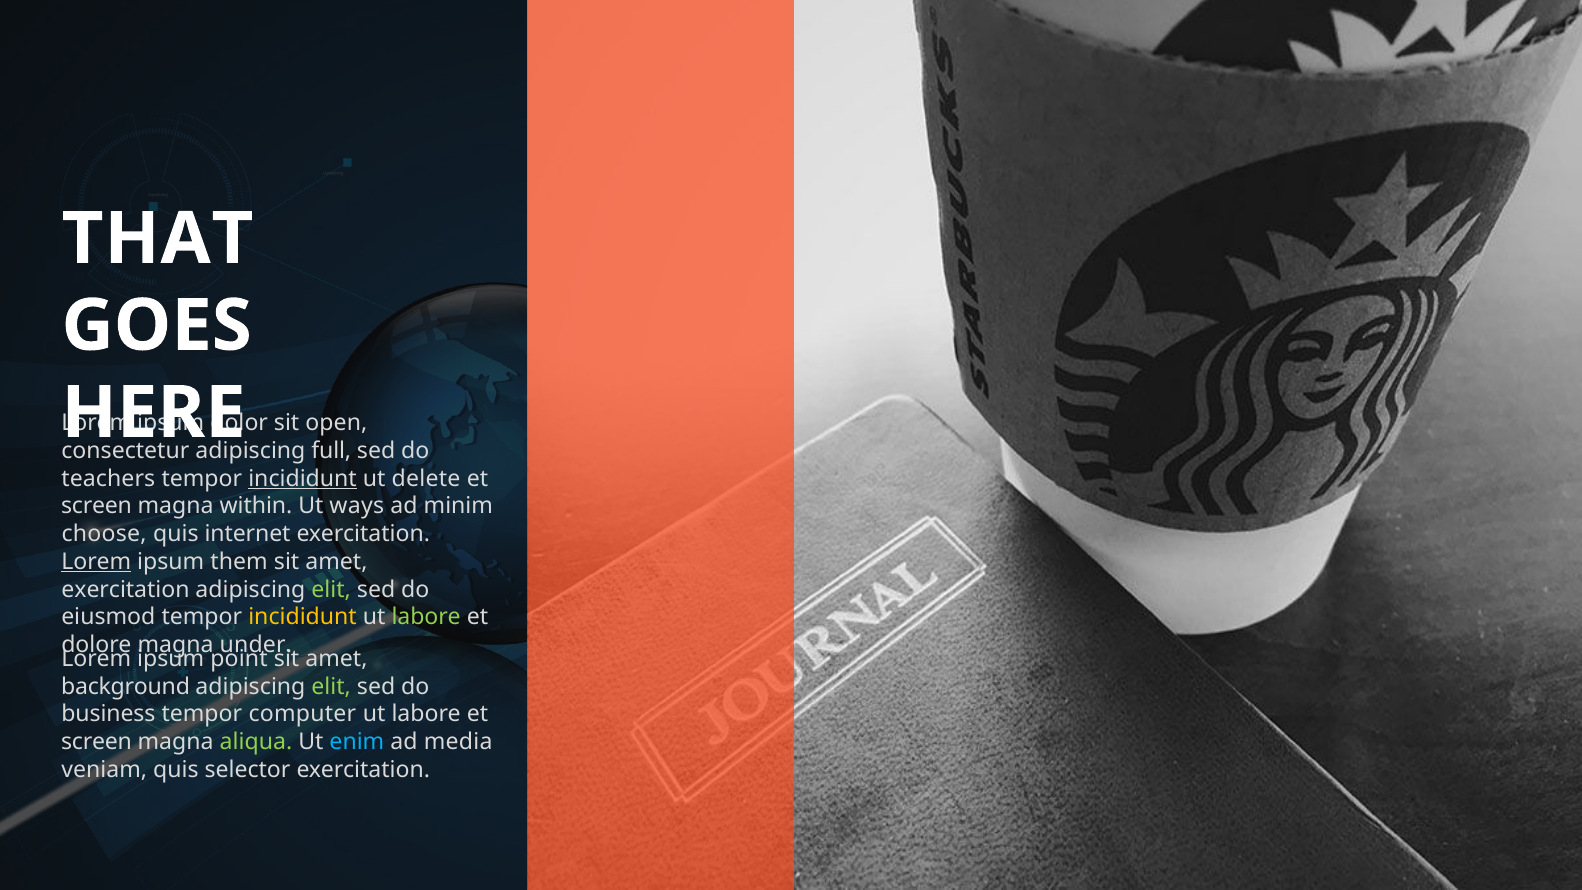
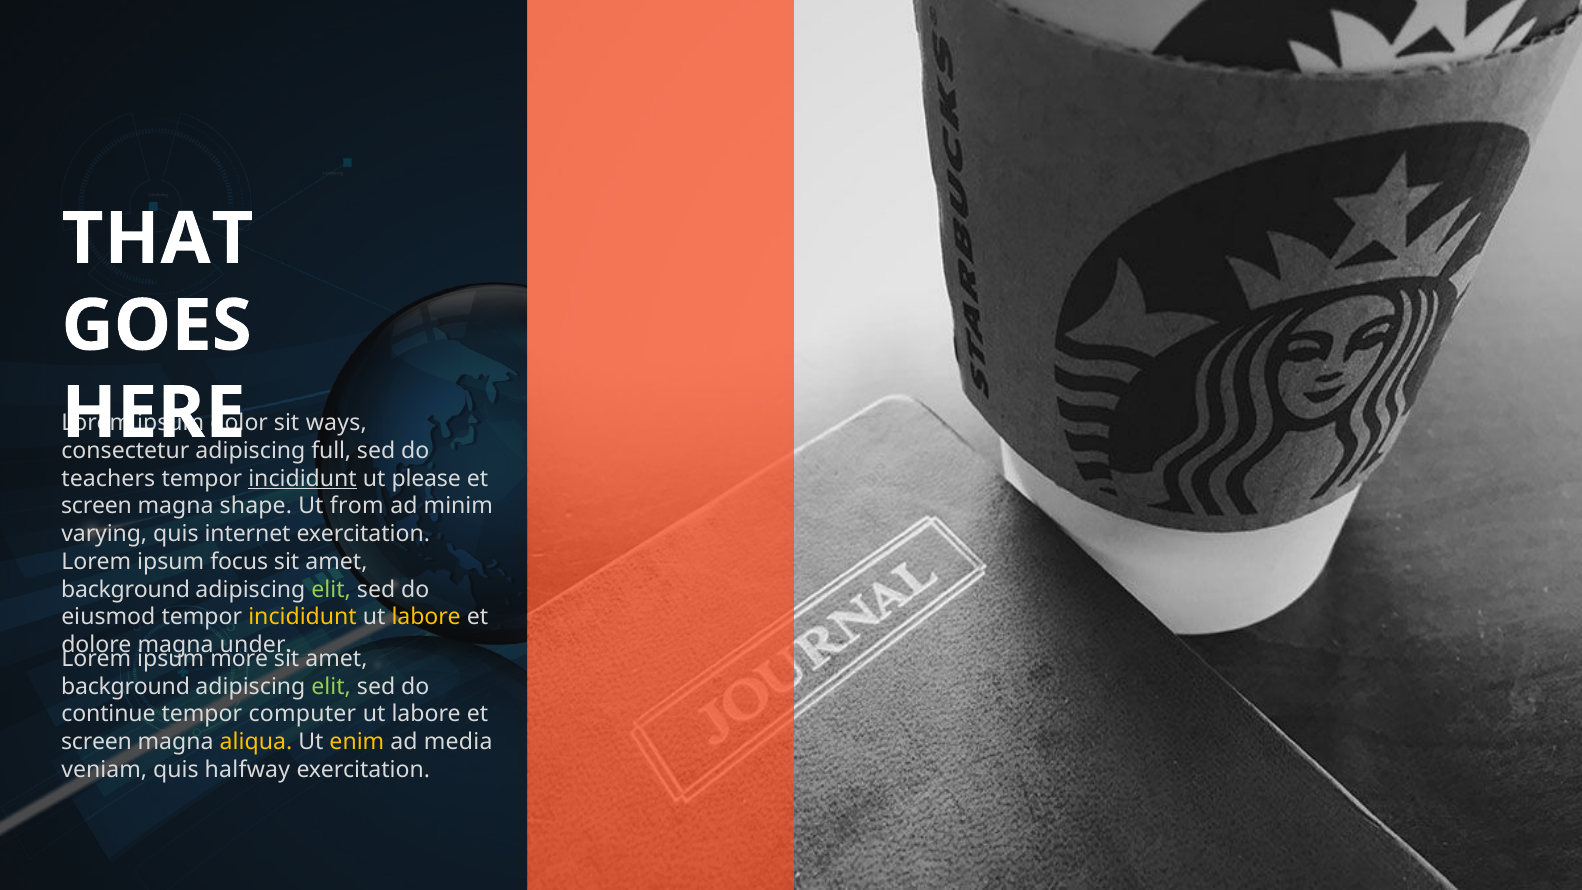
open: open -> ways (336, 423)
delete: delete -> please (426, 479)
within: within -> shape (256, 506)
ways: ways -> from (357, 506)
choose: choose -> varying (104, 534)
Lorem underline: present -> none (96, 562)
them: them -> focus (239, 562)
exercitation: exercitation -> background (126, 589)
labore colour: light green -> yellow (426, 617)
point: point -> more (239, 659)
business: business -> continue (108, 714)
aliqua colour: light green -> yellow (256, 742)
enim colour: light blue -> yellow (357, 742)
selector: selector -> halfway (247, 770)
